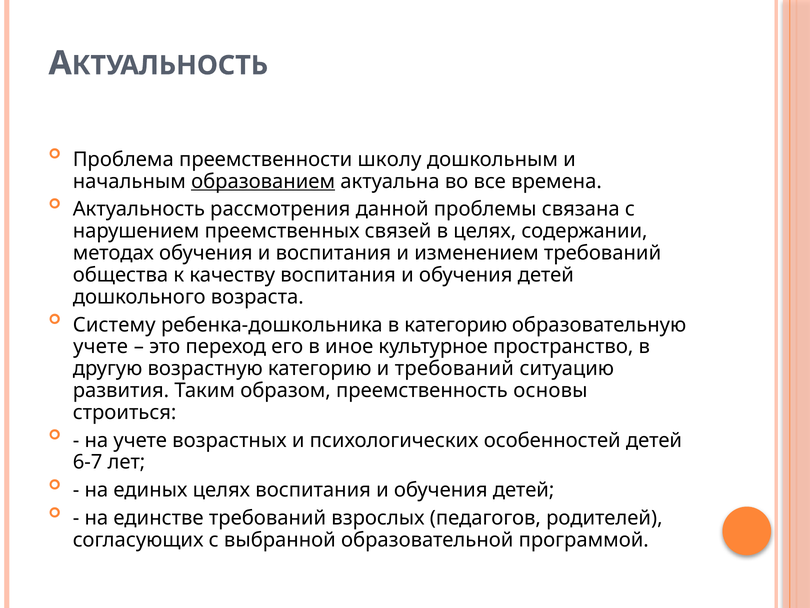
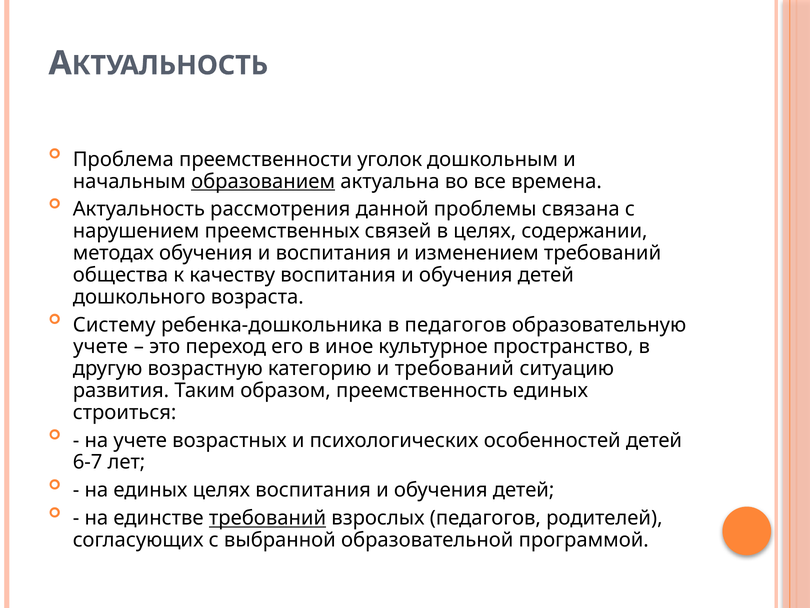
школу: школу -> уголок (390, 159)
в категорию: категорию -> педагогов (456, 325)
преемственность основы: основы -> единых (550, 390)
требований underline: none -> present (268, 518)
